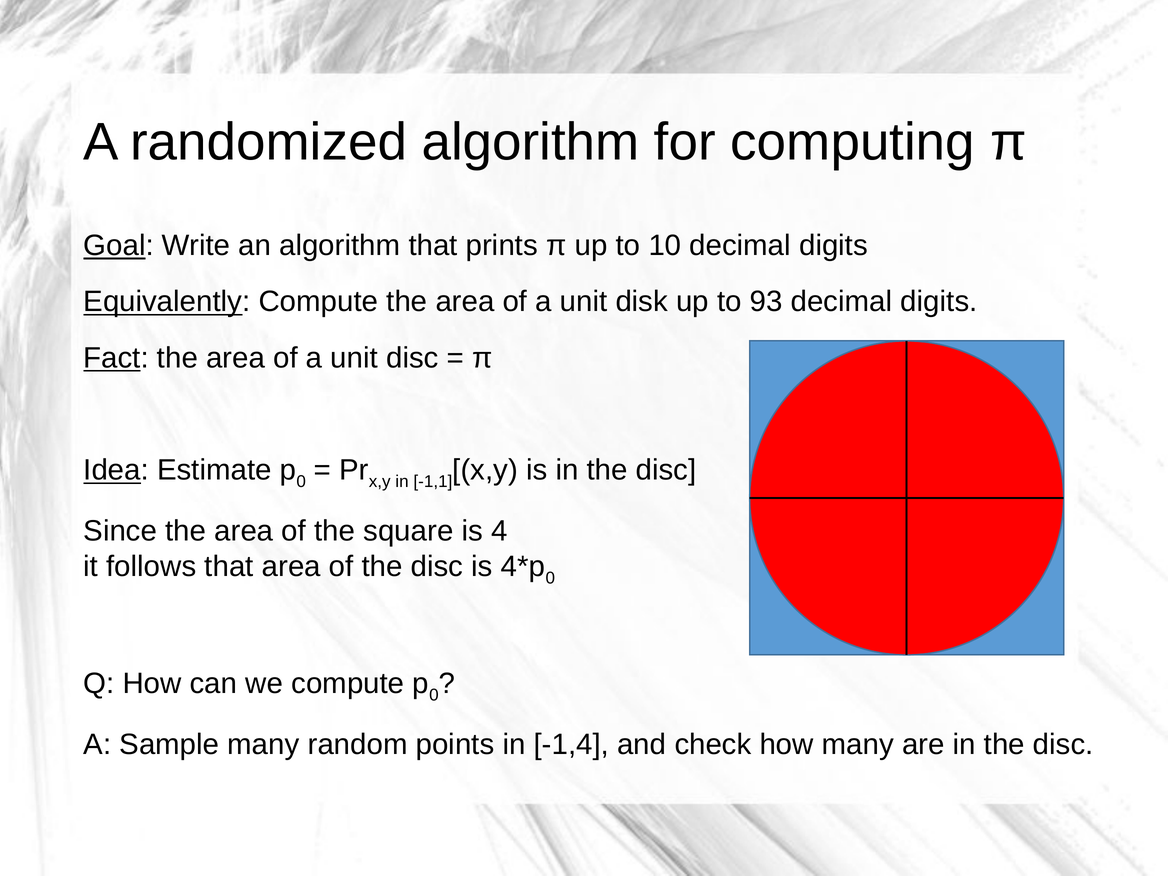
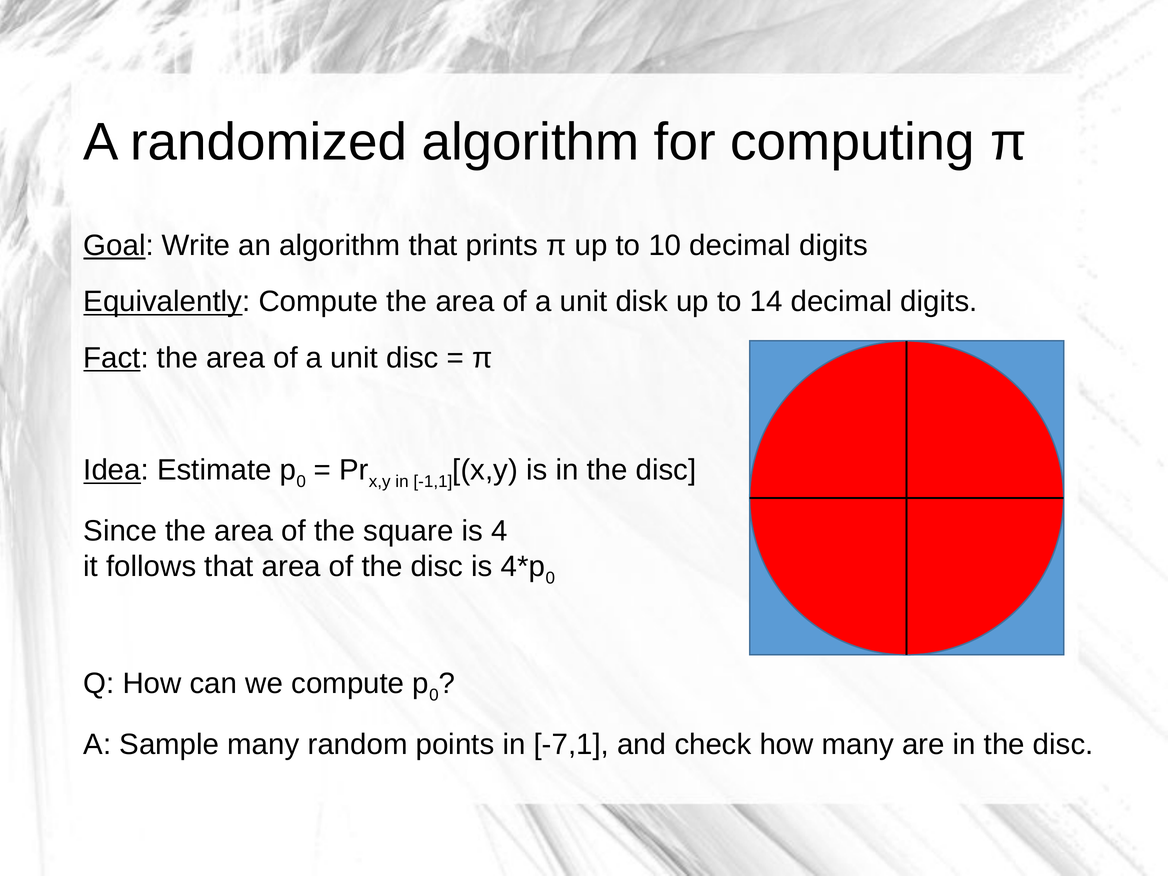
93: 93 -> 14 (766, 302)
-1,4: -1,4 -> -7,1 (571, 745)
